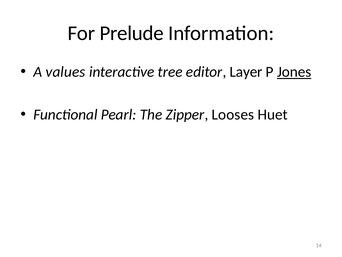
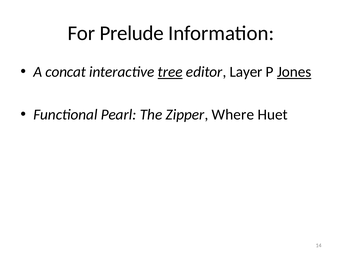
values: values -> concat (66, 72)
tree underline: none -> present (170, 72)
Looses: Looses -> Where (233, 114)
